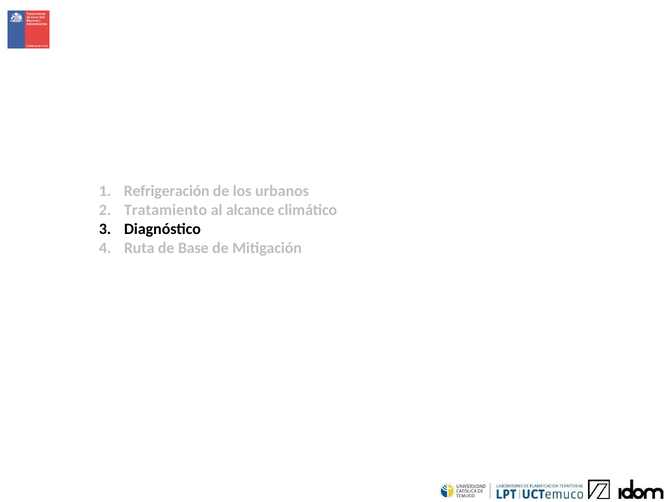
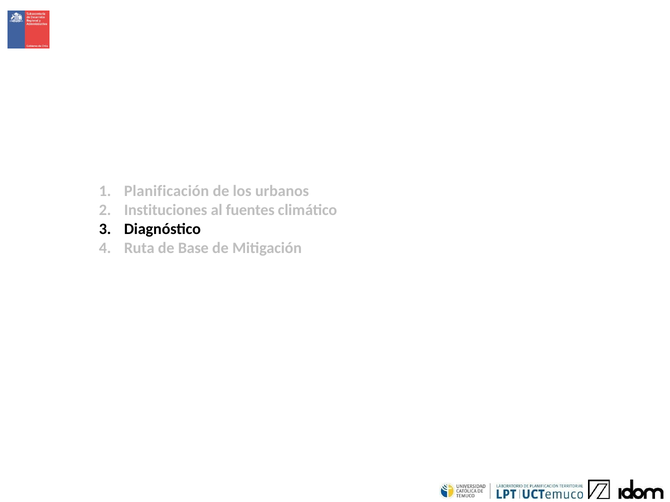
Refrigeración: Refrigeración -> Planificación (167, 191)
Tratamiento: Tratamiento -> Instituciones (166, 210)
alcance: alcance -> fuentes (250, 210)
